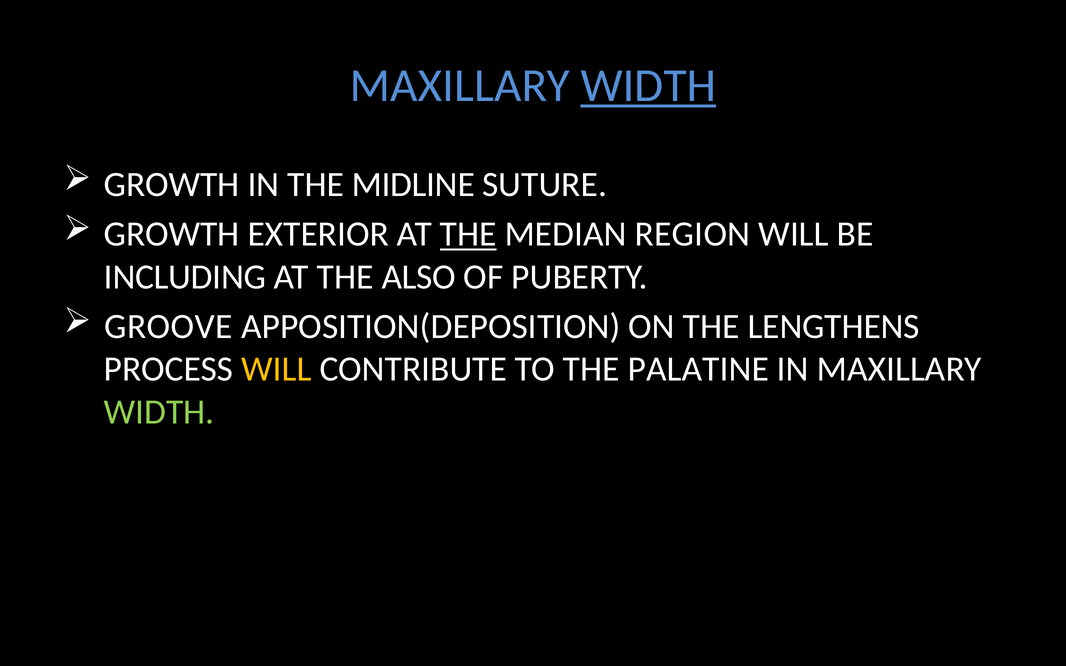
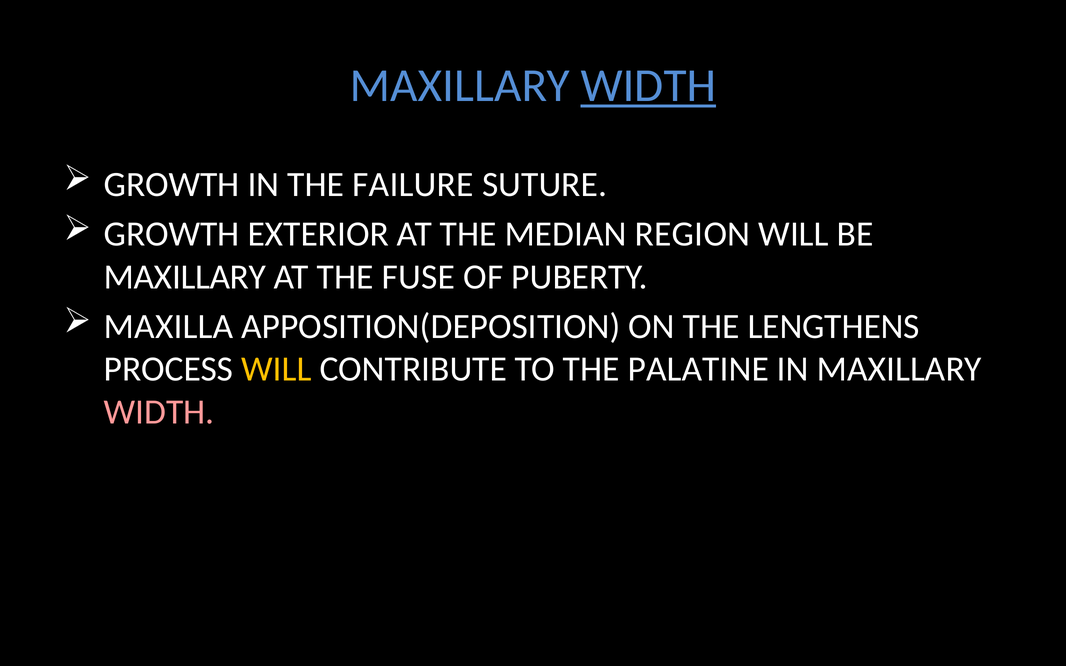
MIDLINE: MIDLINE -> FAILURE (413, 185)
THE underline: present -> none (468, 234)
INCLUDING: INCLUDING -> MAXILLARY (185, 277)
ALSO: ALSO -> FUSE (418, 277)
GROOVE: GROOVE -> MAXILLA (169, 327)
WIDTH colour: light green -> pink (159, 412)
